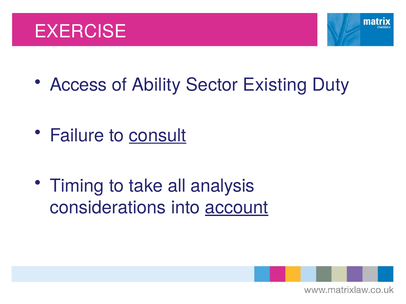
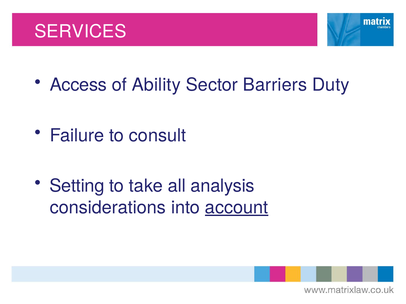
EXERCISE: EXERCISE -> SERVICES (80, 32)
Existing: Existing -> Barriers (275, 85)
consult underline: present -> none (158, 136)
Timing: Timing -> Setting (77, 186)
